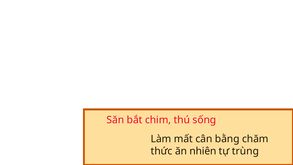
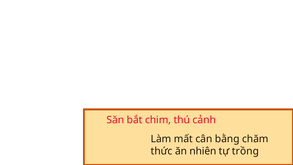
sống: sống -> cảnh (204, 120)
trùng: trùng -> trồng (245, 151)
